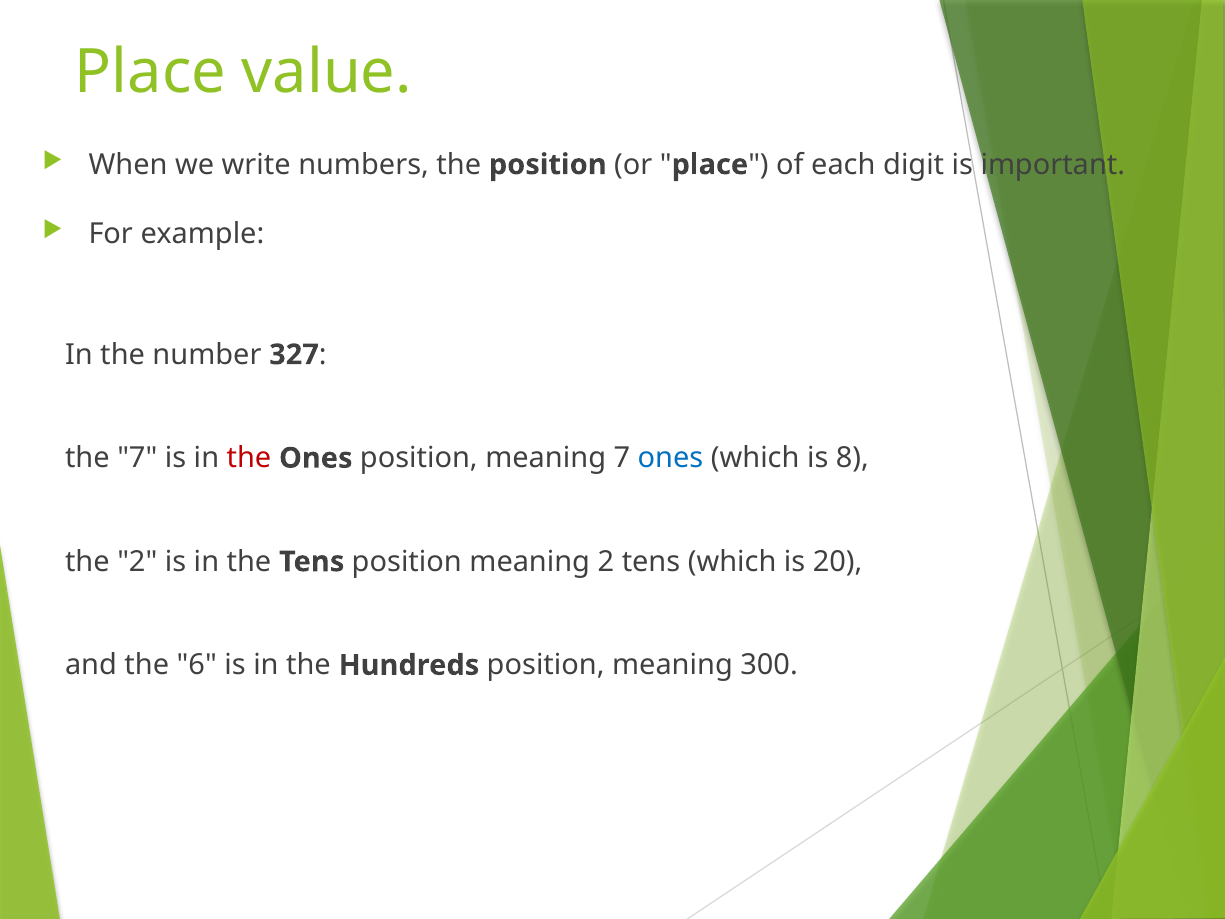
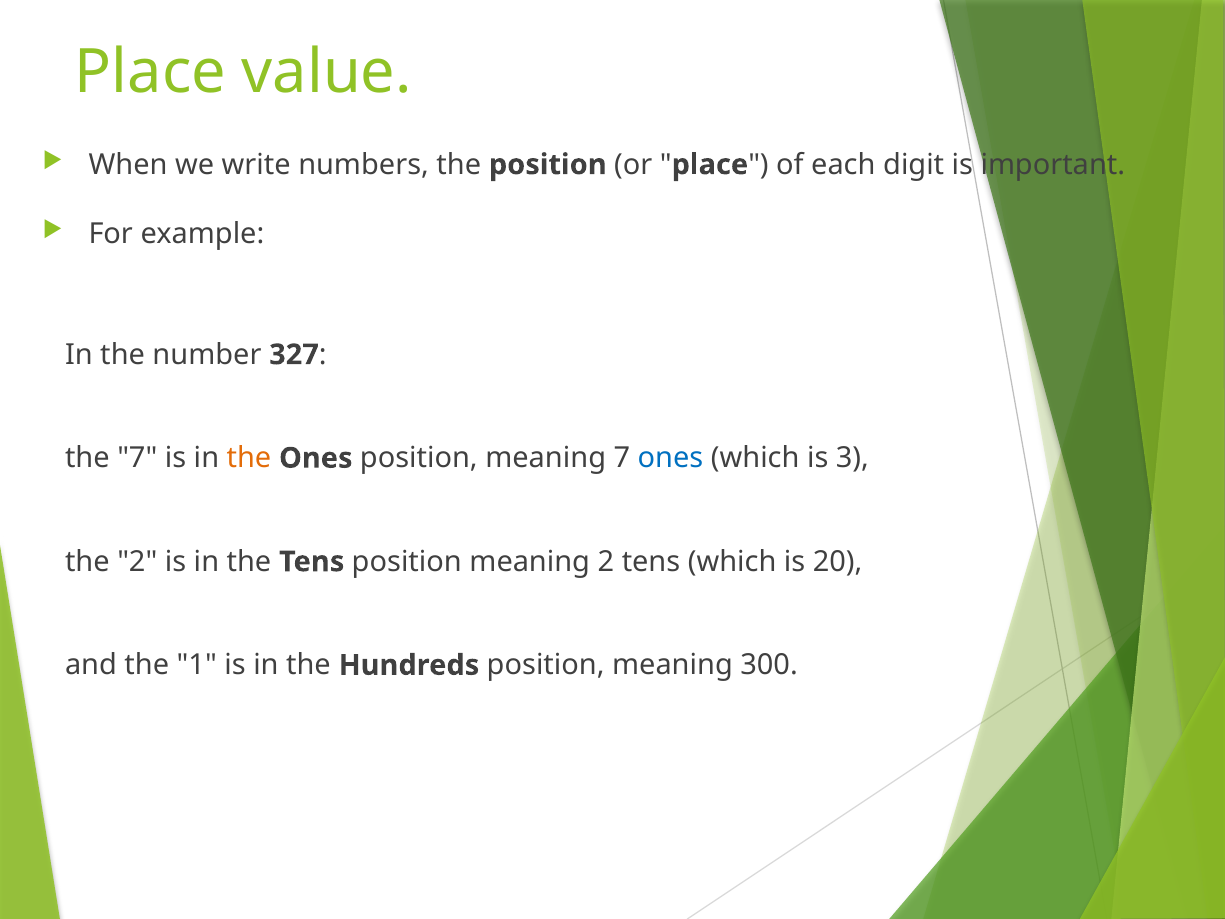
the colour: red -> orange (249, 458)
8: 8 -> 3 (852, 458)
6: 6 -> 1 (197, 665)
